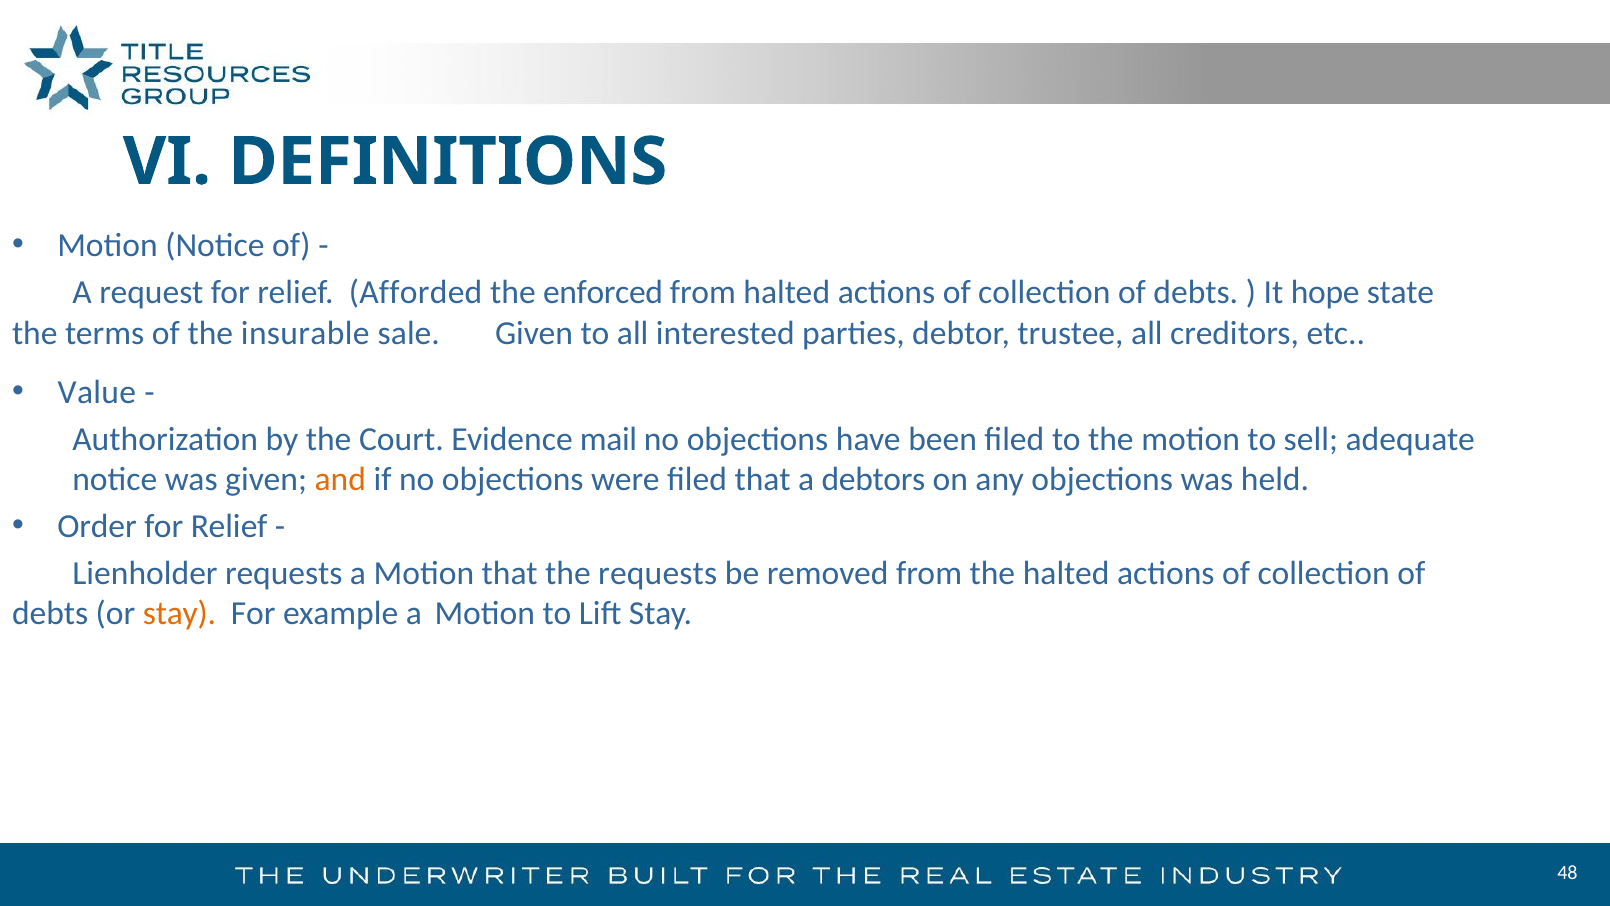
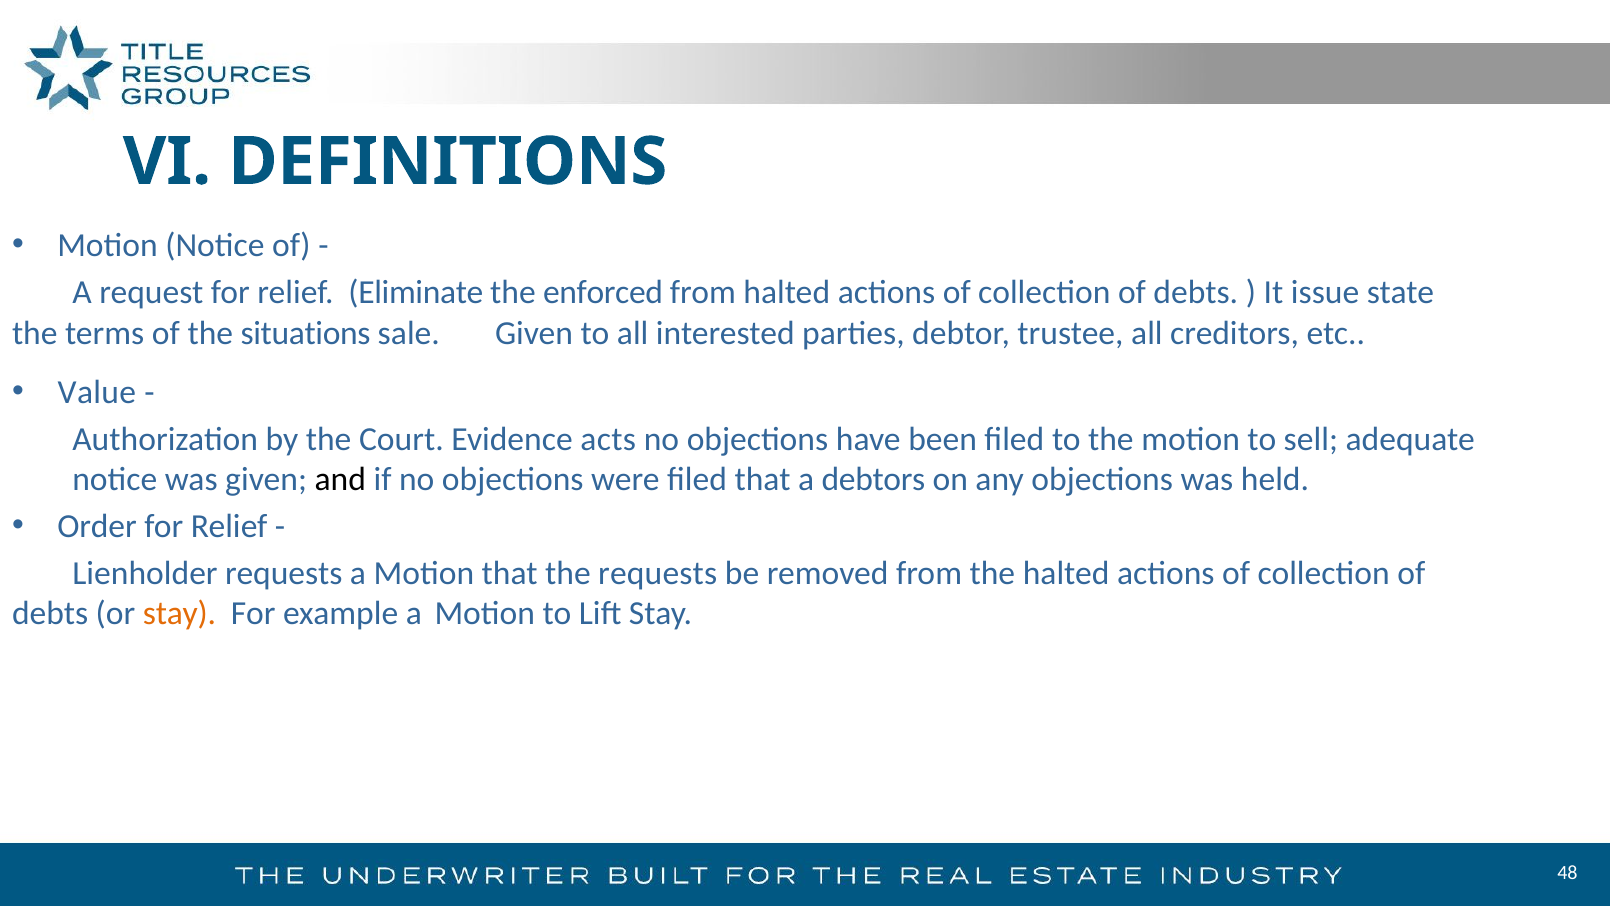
Afforded: Afforded -> Eliminate (416, 293)
hope: hope -> issue (1325, 293)
insurable: insurable -> situations (306, 333)
mail: mail -> acts (608, 439)
and colour: orange -> black (340, 479)
